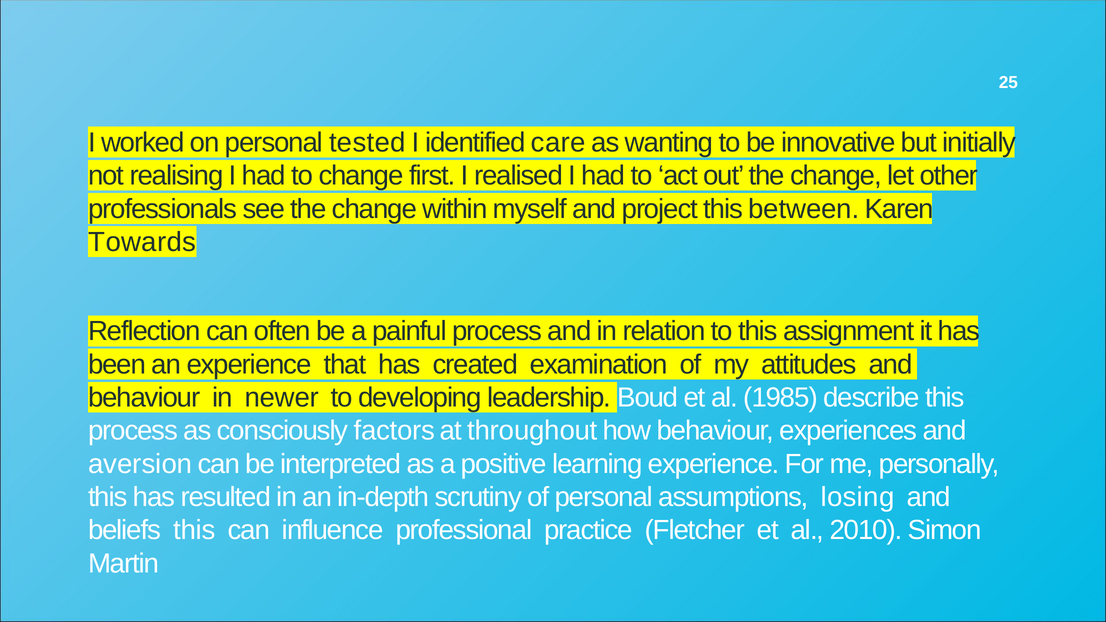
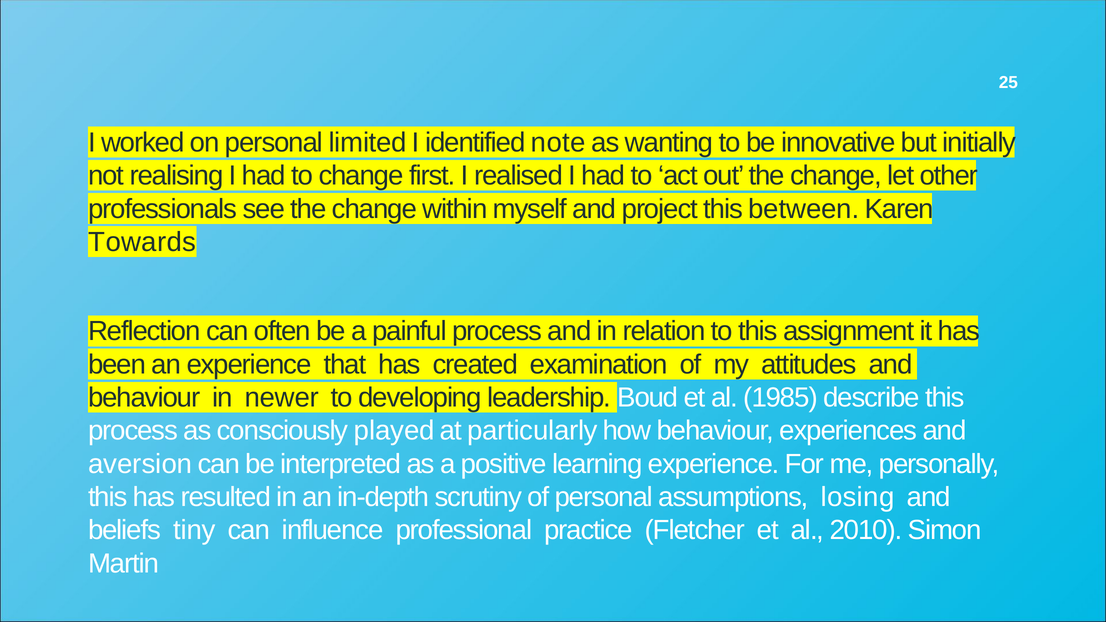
tested: tested -> limited (368, 143)
care: care -> note (558, 143)
factors: factors -> played (394, 431)
throughout: throughout -> particularly (532, 431)
beliefs this: this -> tiny (194, 530)
